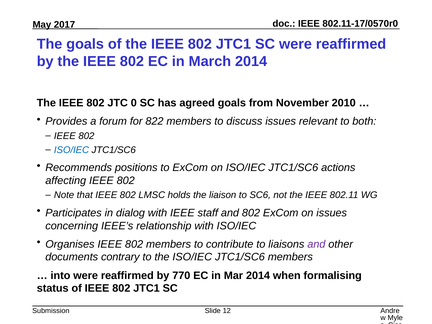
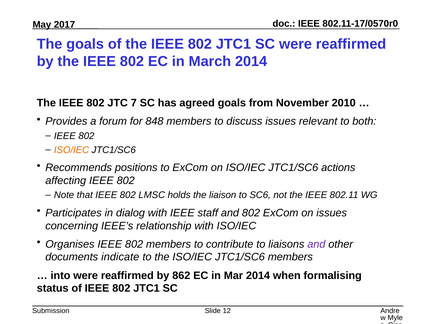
0: 0 -> 7 (134, 103)
822: 822 -> 848 (154, 121)
ISO/IEC colour: blue -> orange (72, 150)
contrary: contrary -> indicate (120, 257)
770: 770 -> 862 (181, 275)
